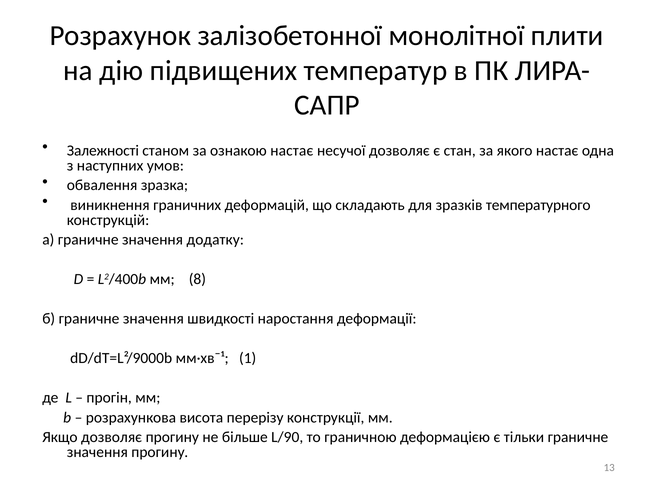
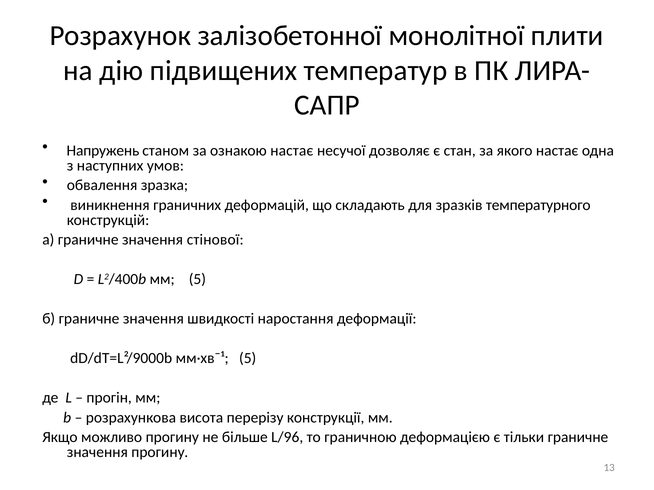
Залежності: Залежності -> Напружень (103, 151)
додатку: додатку -> стінової (215, 240)
мм 8: 8 -> 5 (197, 279)
мм·хв¯¹ 1: 1 -> 5 (248, 359)
Якщо дозволяє: дозволяє -> можливо (112, 438)
L/90: L/90 -> L/96 (287, 438)
